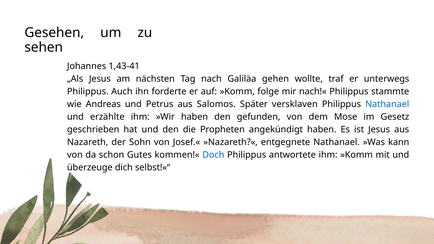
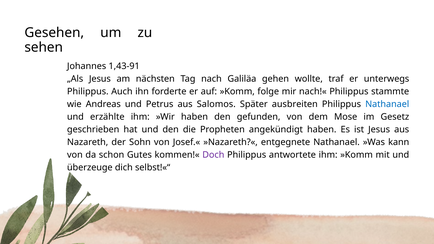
1,43-41: 1,43-41 -> 1,43-91 (124, 66)
versklaven: versklaven -> ausbreiten (295, 104)
Doch colour: blue -> purple (213, 155)
